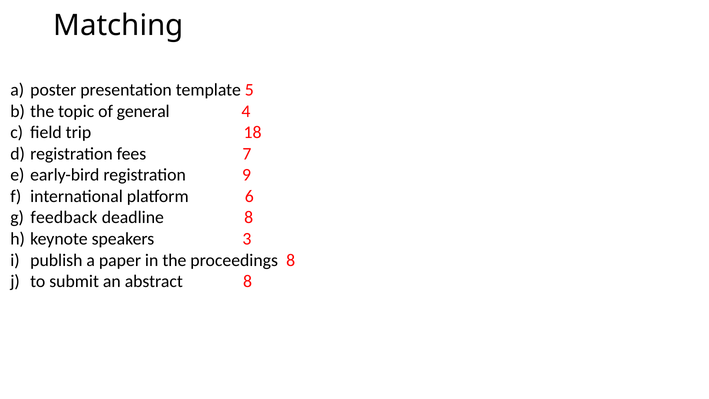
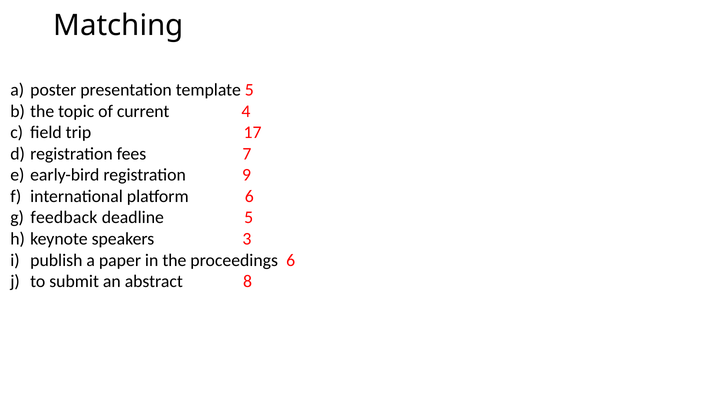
general: general -> current (143, 111)
18: 18 -> 17 (253, 132)
deadline 8: 8 -> 5 (249, 217)
proceedings 8: 8 -> 6 (291, 260)
